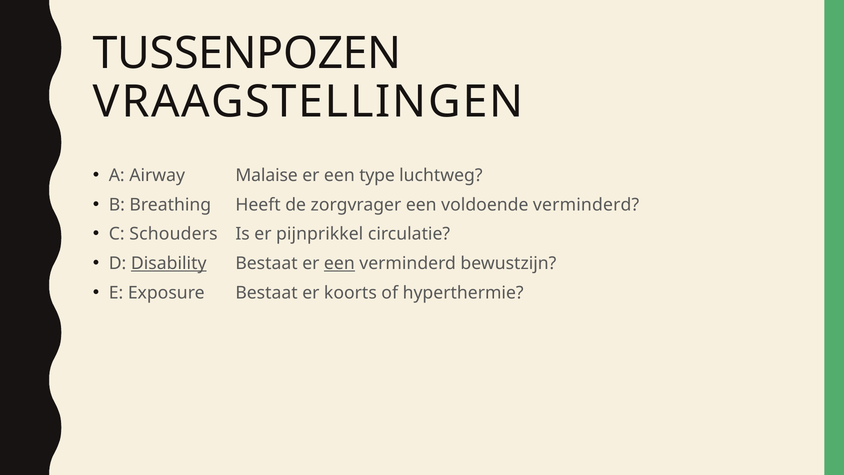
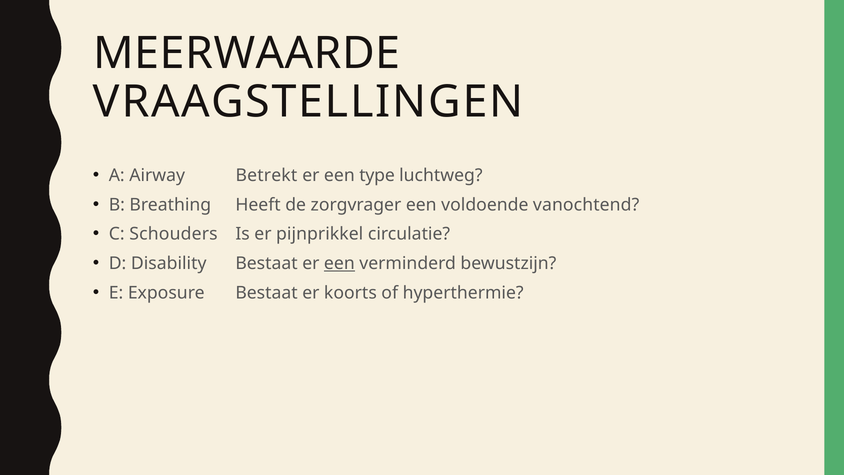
TUSSENPOZEN: TUSSENPOZEN -> MEERWAARDE (247, 54)
Malaise: Malaise -> Betrekt (266, 175)
voldoende verminderd: verminderd -> vanochtend (586, 205)
Disability underline: present -> none (169, 263)
